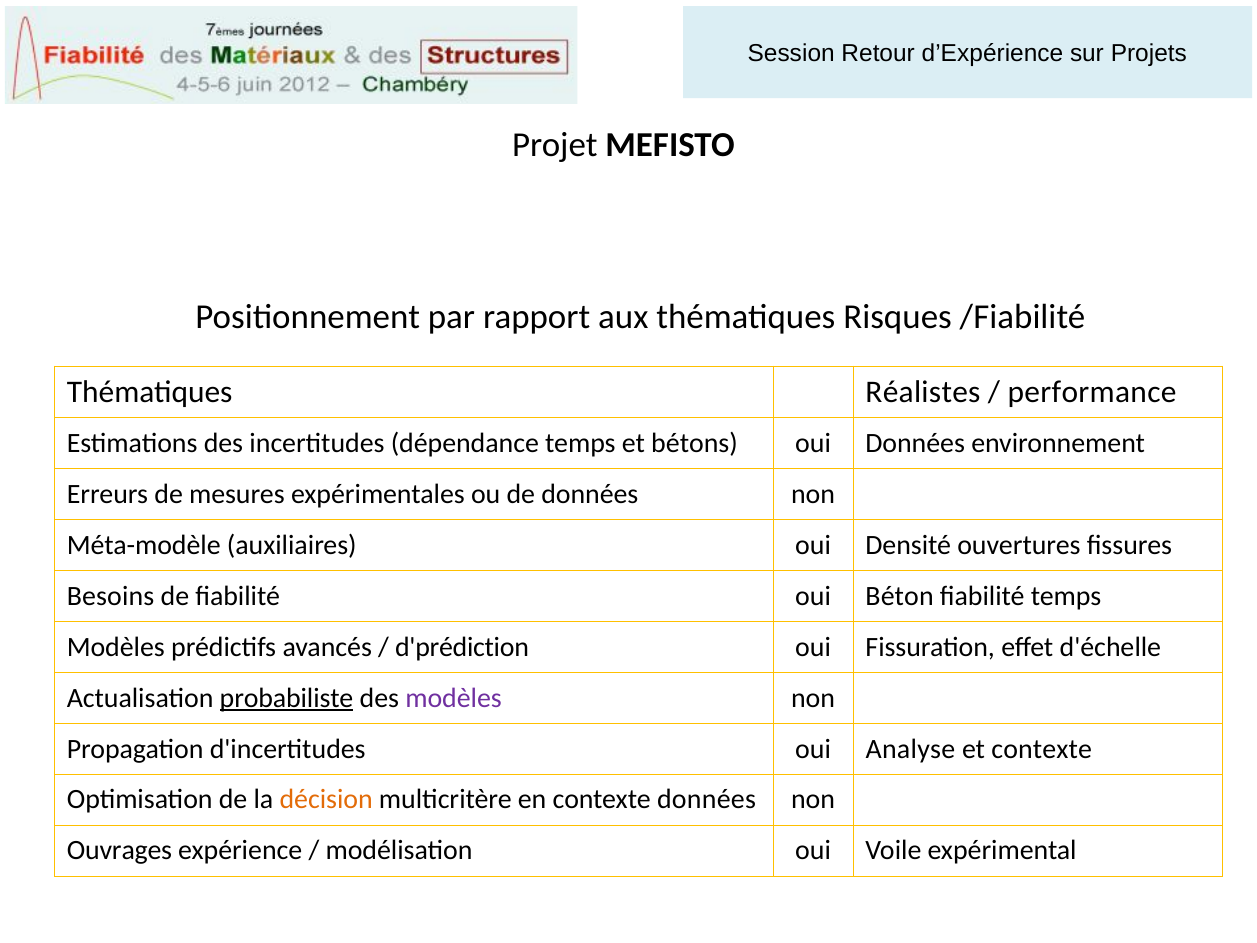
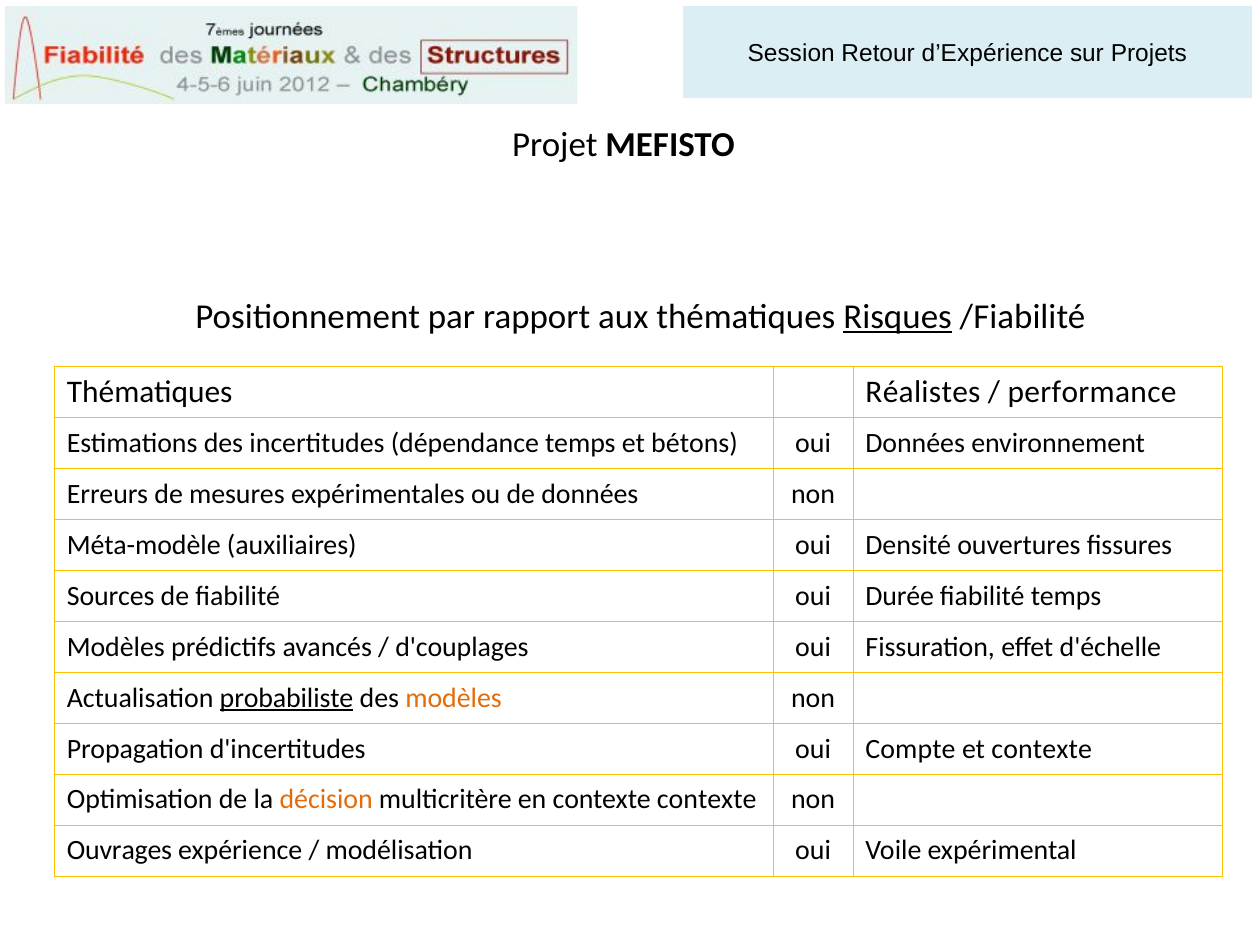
Risques underline: none -> present (898, 317)
Besoins: Besoins -> Sources (111, 596)
Béton: Béton -> Durée (900, 596)
d'prédiction: d'prédiction -> d'couplages (462, 647)
modèles colour: purple -> orange (454, 698)
Analyse: Analyse -> Compte (911, 749)
contexte données: données -> contexte (707, 800)
